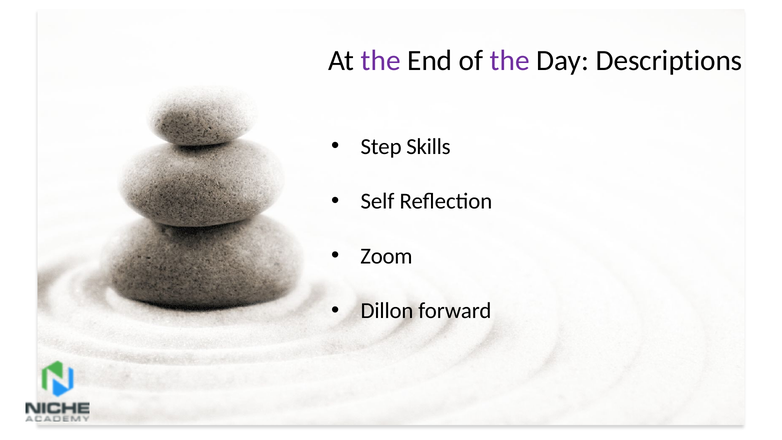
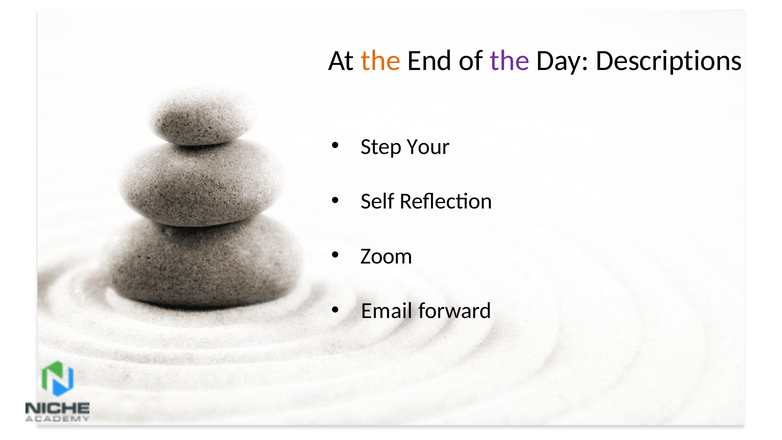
the colour: purple -> orange (381, 61)
Skills: Skills -> Your (428, 146)
Dillon: Dillon -> Email (387, 311)
